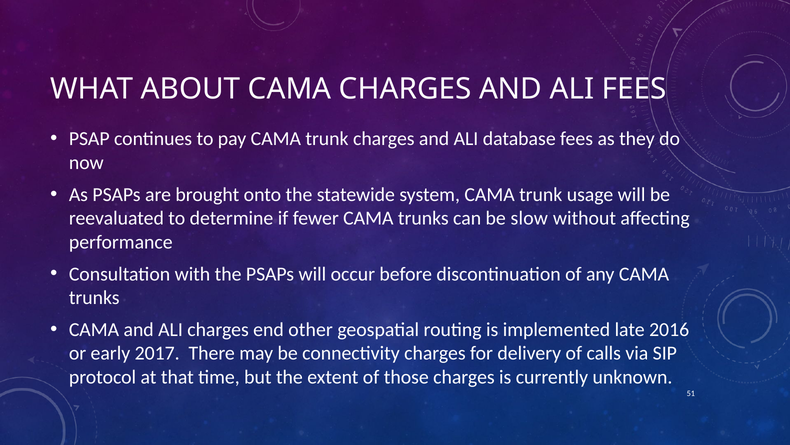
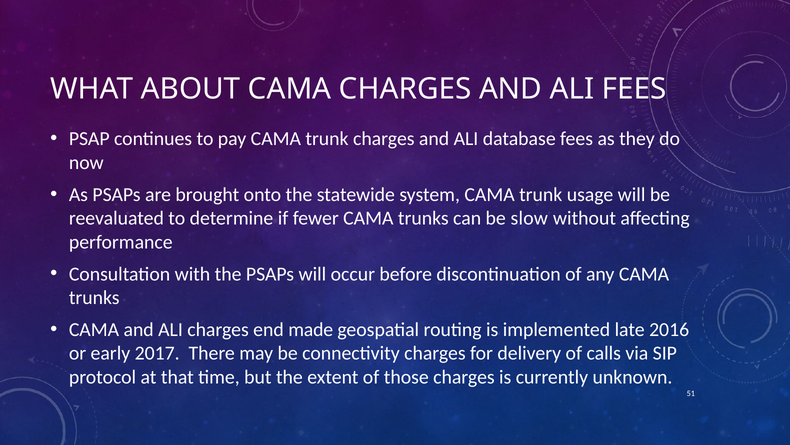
other: other -> made (311, 329)
